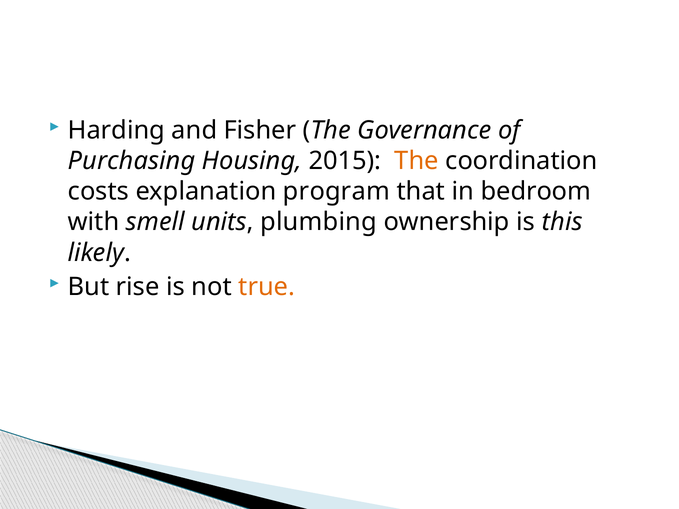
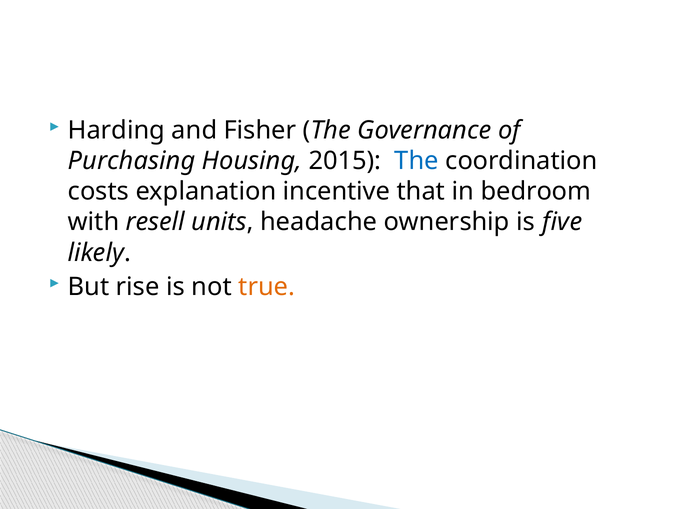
The colour: orange -> blue (417, 161)
program: program -> incentive (337, 192)
smell: smell -> resell (155, 222)
plumbing: plumbing -> headache (319, 222)
this: this -> five (562, 222)
